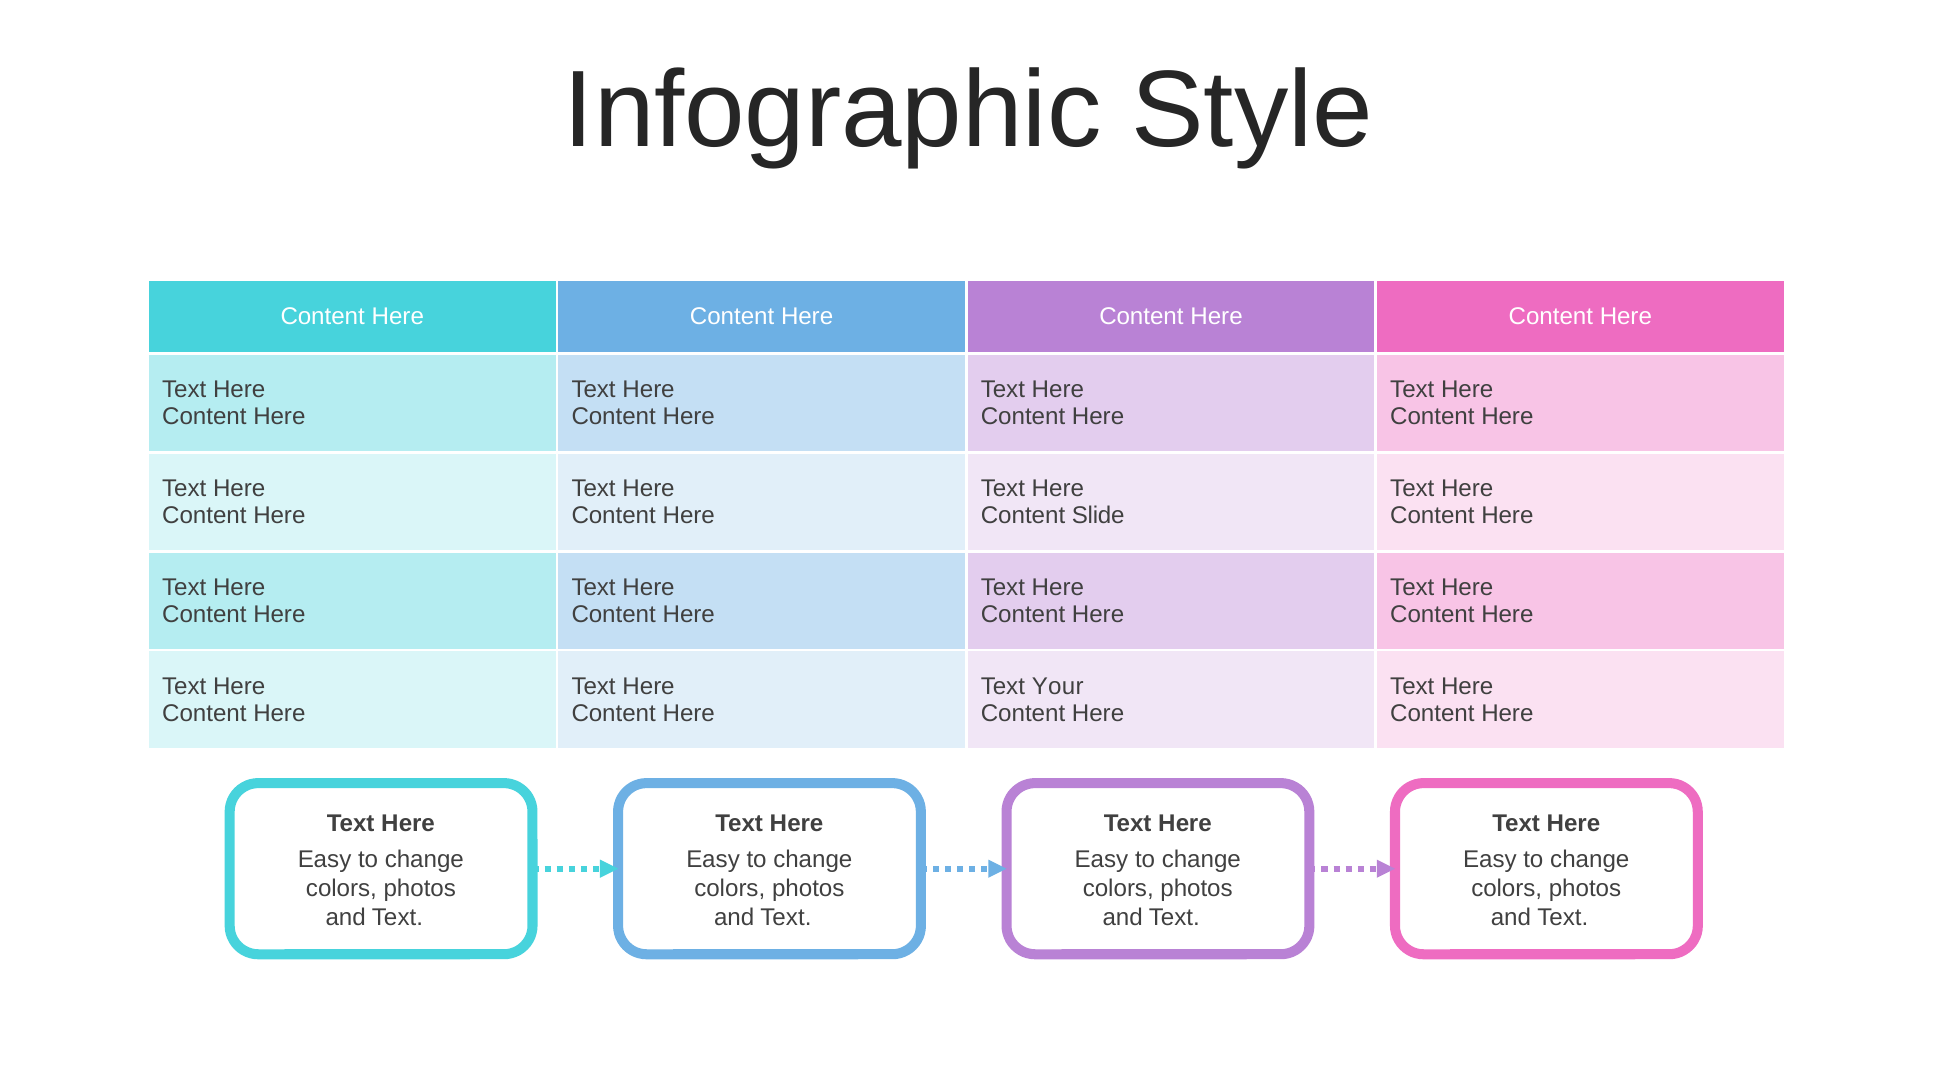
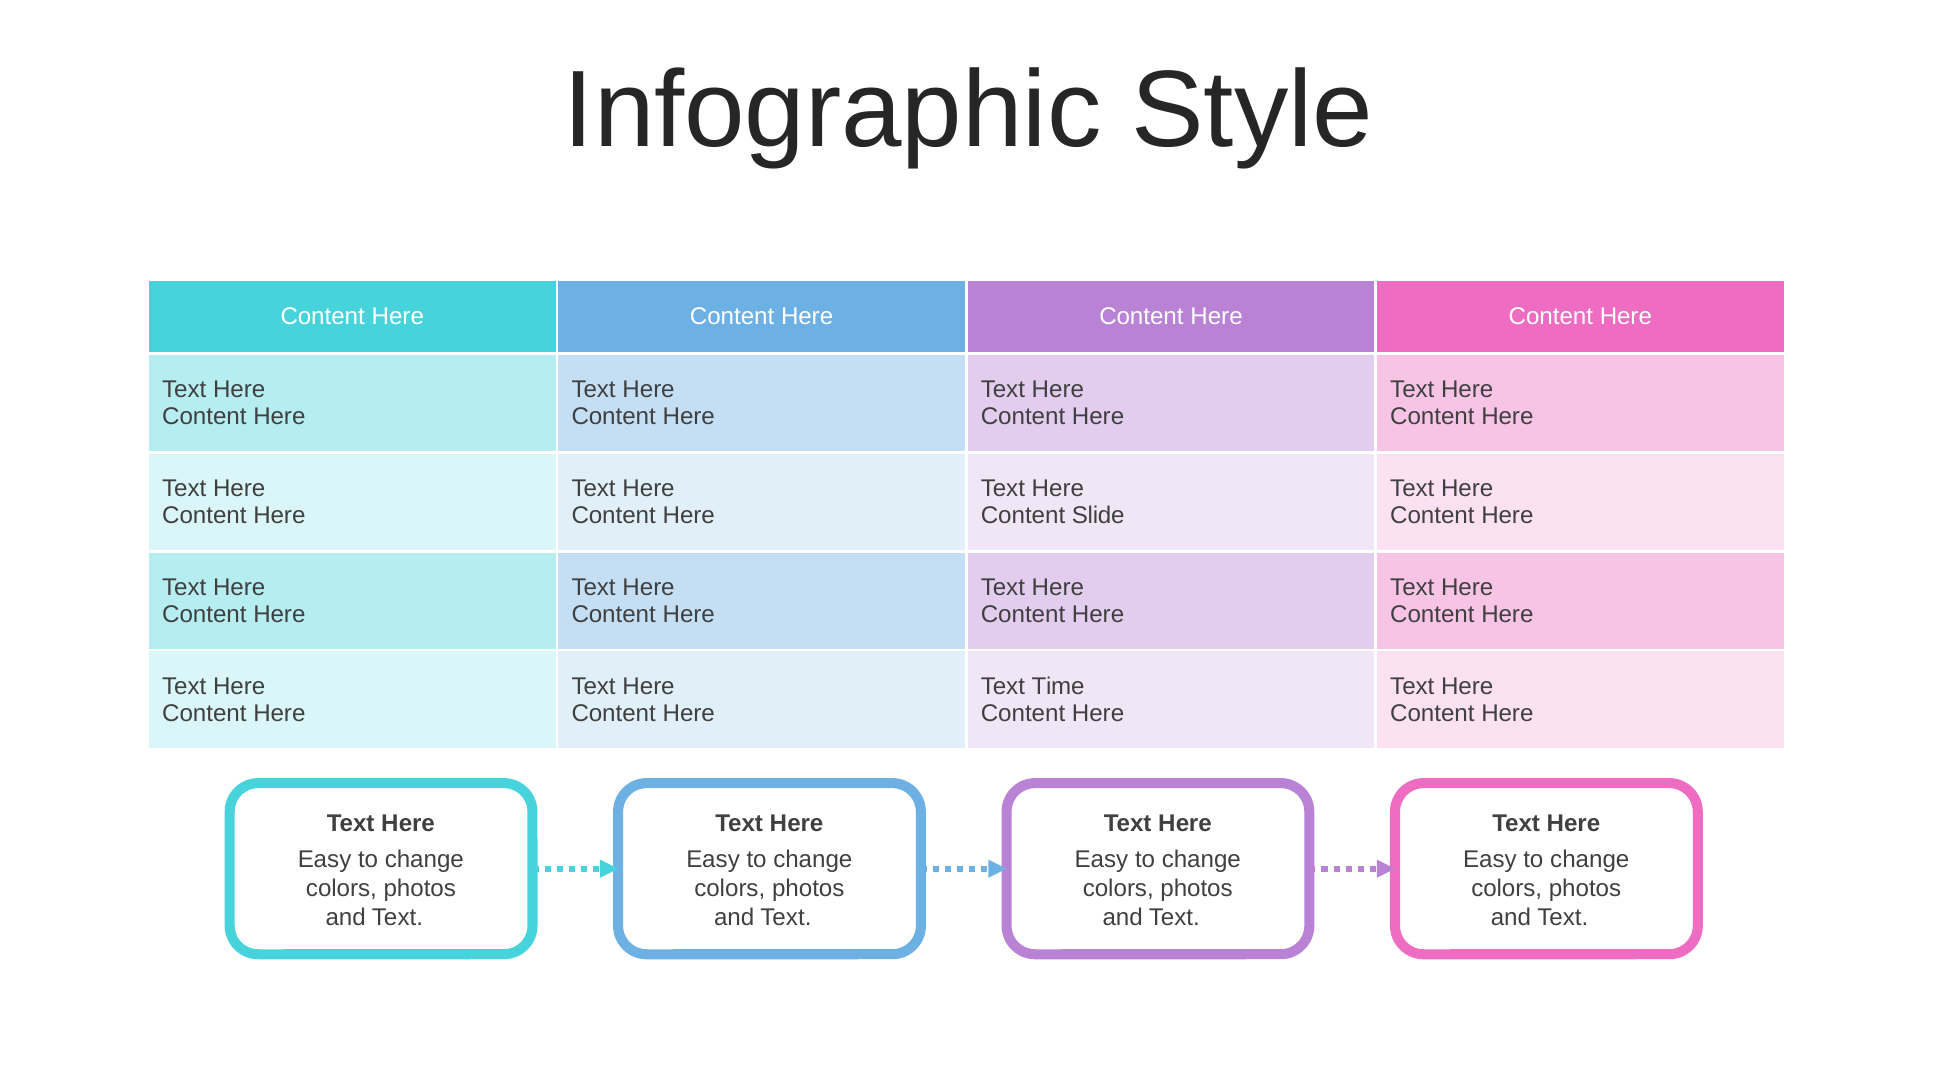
Your: Your -> Time (1058, 687)
